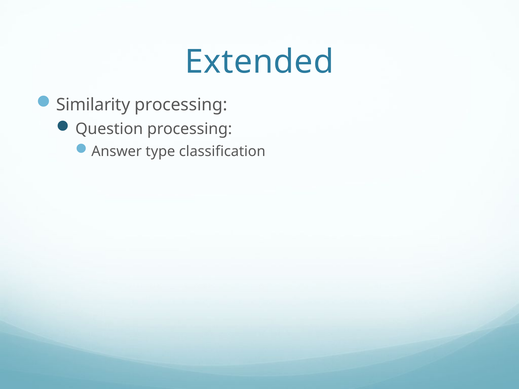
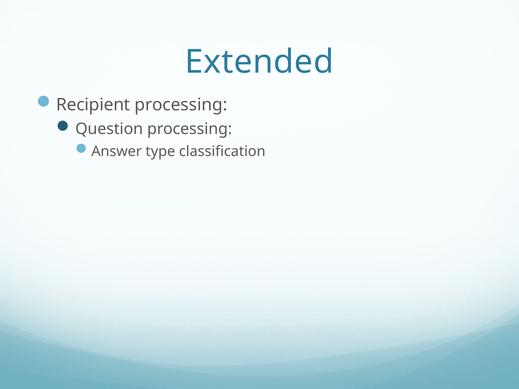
Similarity: Similarity -> Recipient (93, 105)
